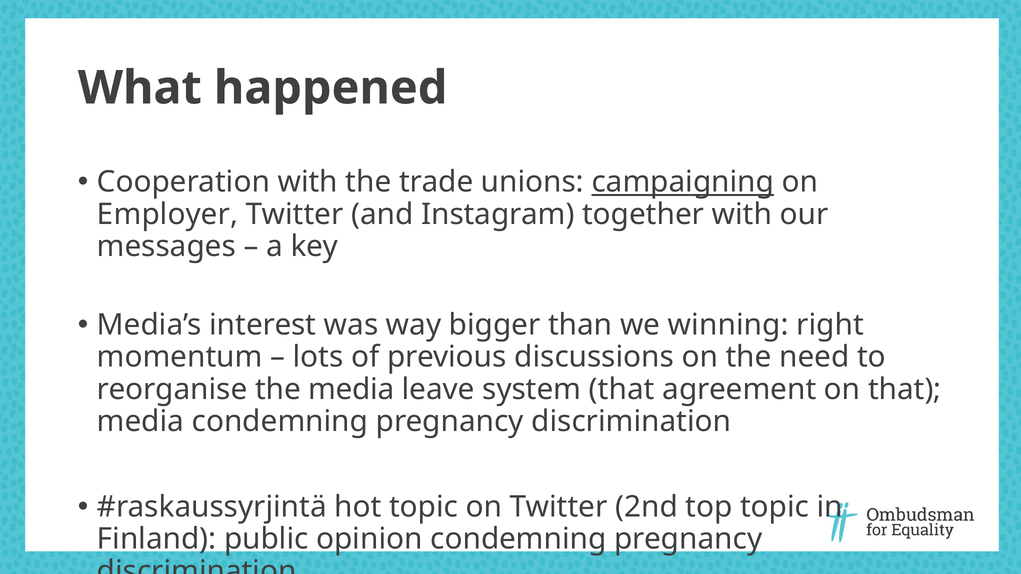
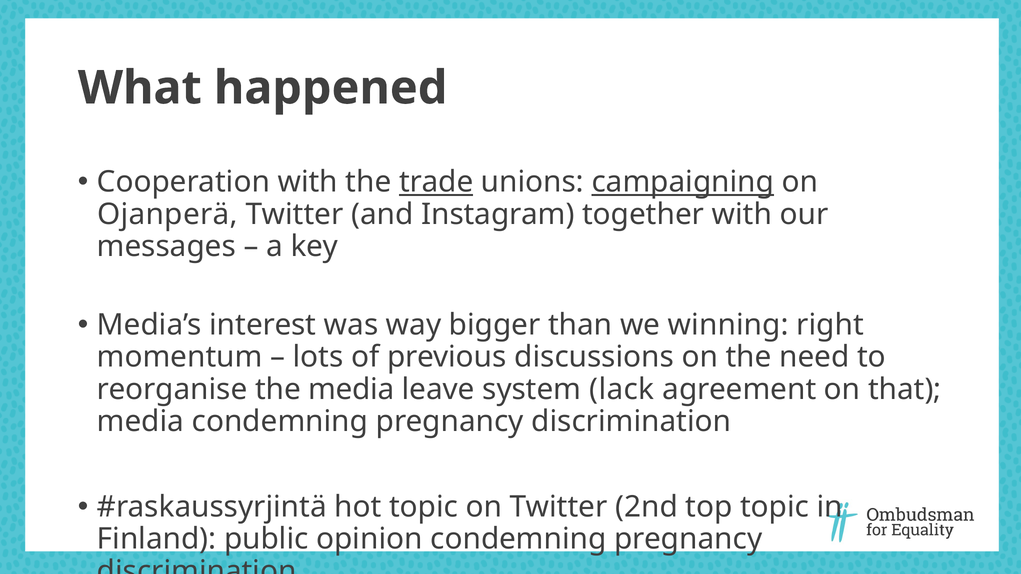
trade underline: none -> present (436, 182)
Employer: Employer -> Ojanperä (167, 214)
system that: that -> lack (622, 389)
